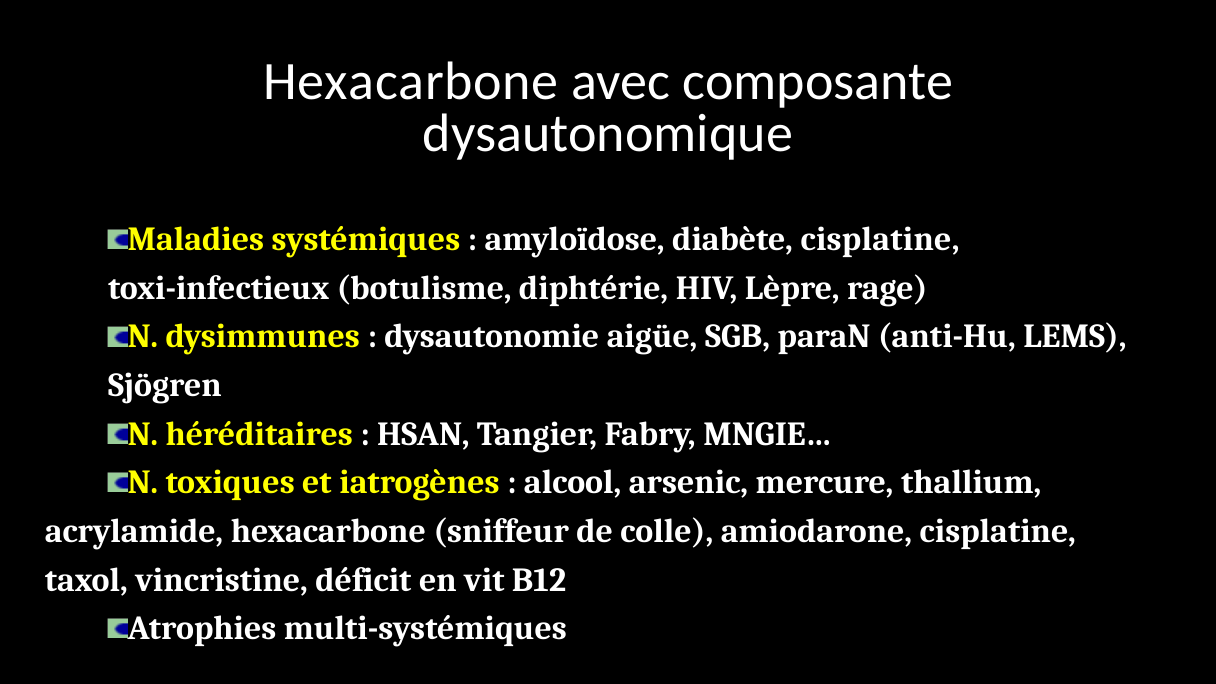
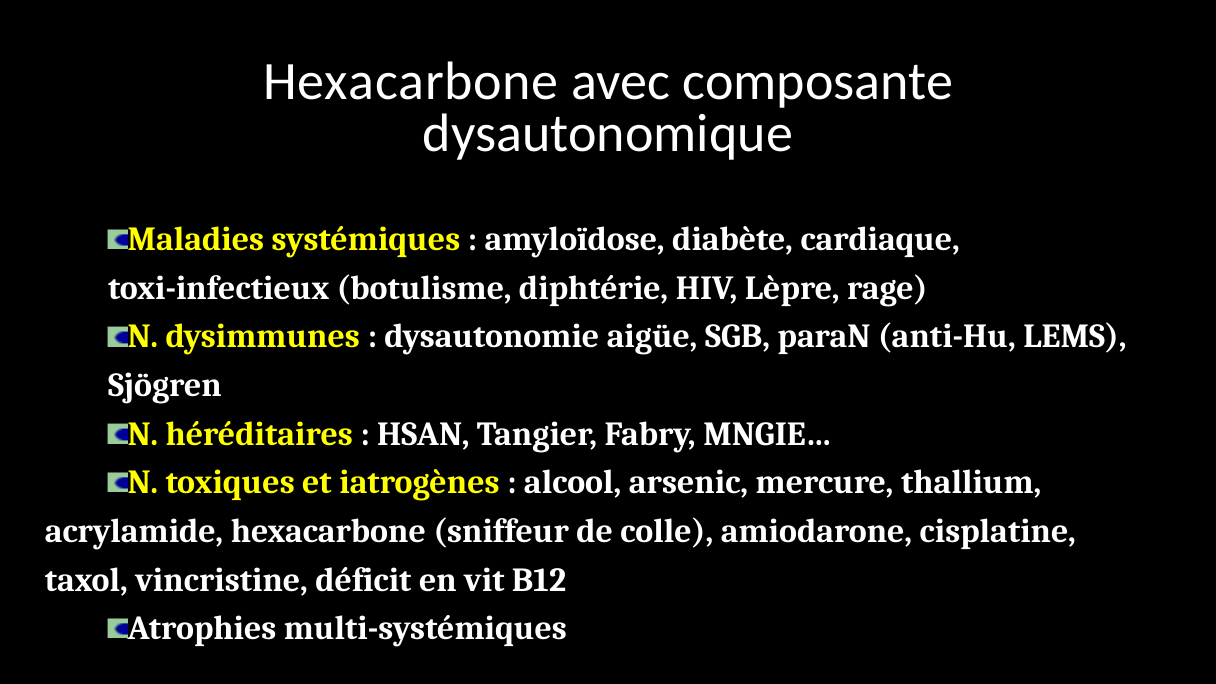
diabète cisplatine: cisplatine -> cardiaque (880, 239)
